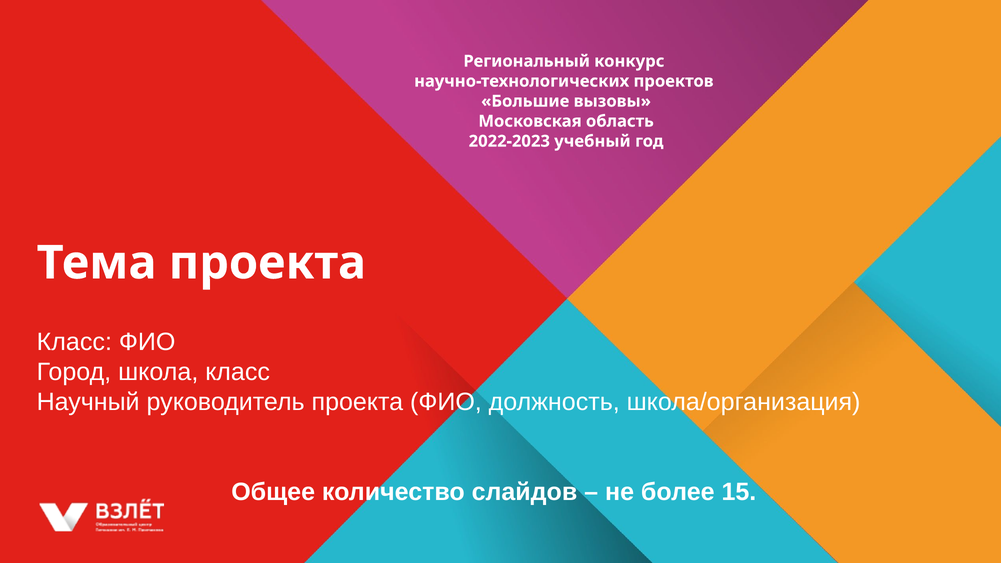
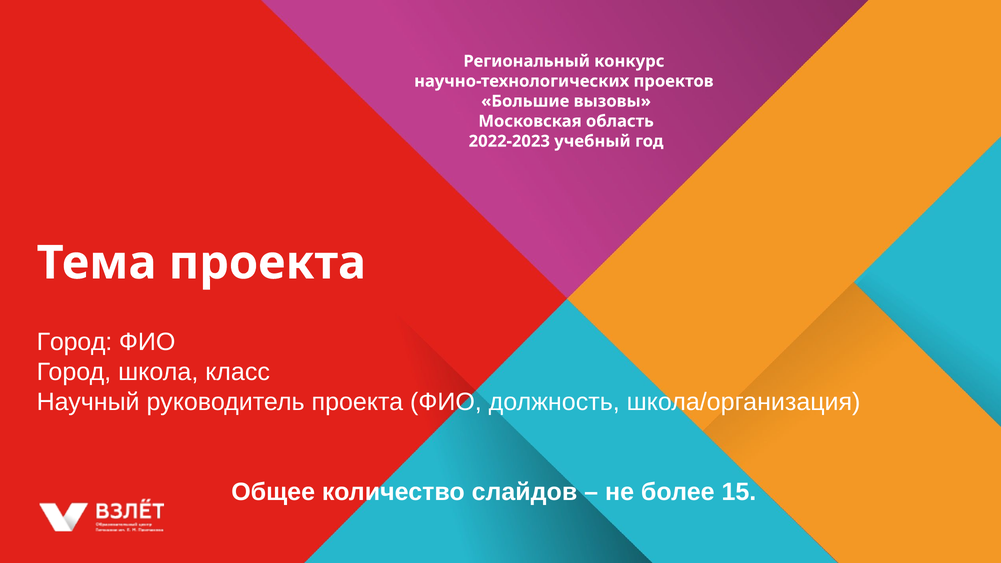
Класс: Класс -> Город (74, 342)
